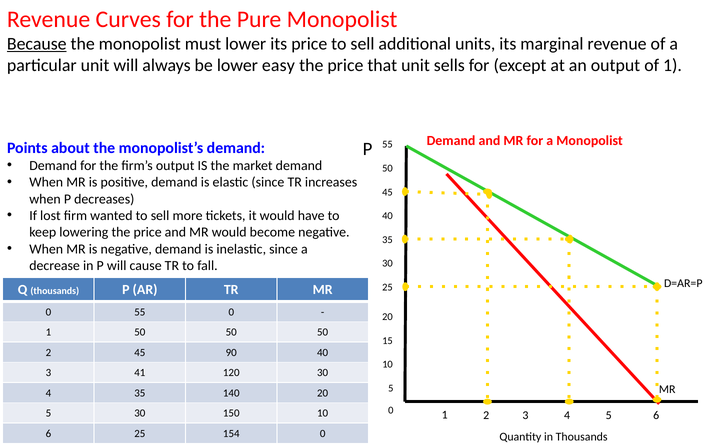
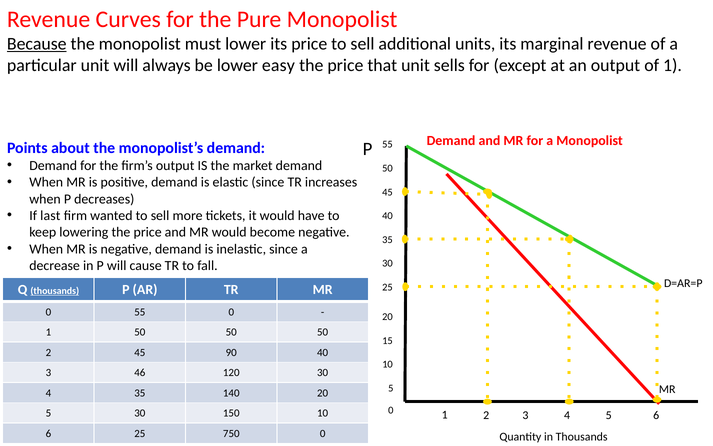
lost: lost -> last (50, 215)
thousands underline: none -> present (55, 291)
41: 41 -> 46 (140, 372)
154: 154 -> 750 (231, 433)
